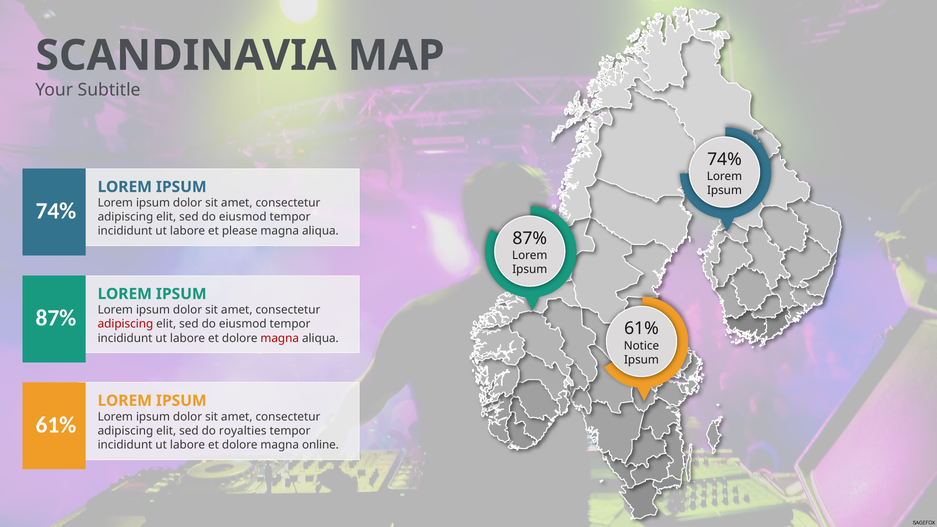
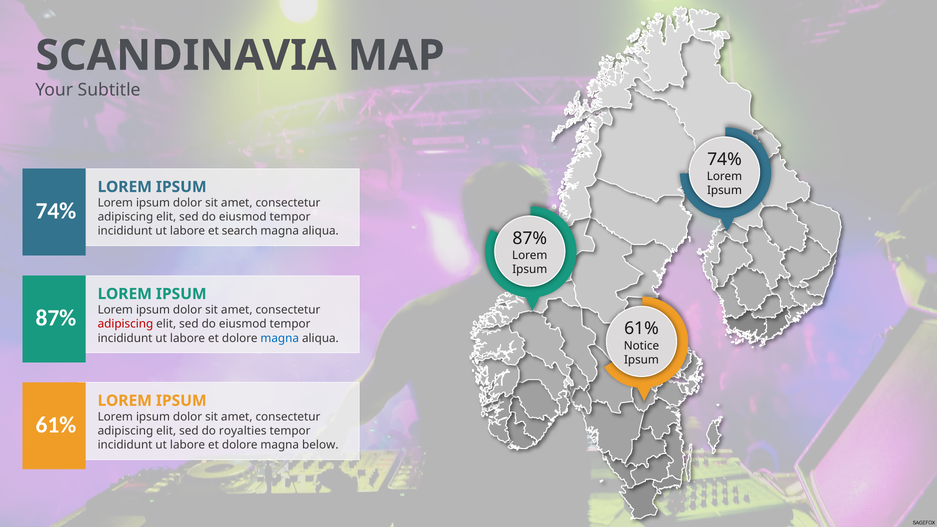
please: please -> search (240, 231)
magna colour: red -> blue (280, 338)
online: online -> below (320, 445)
